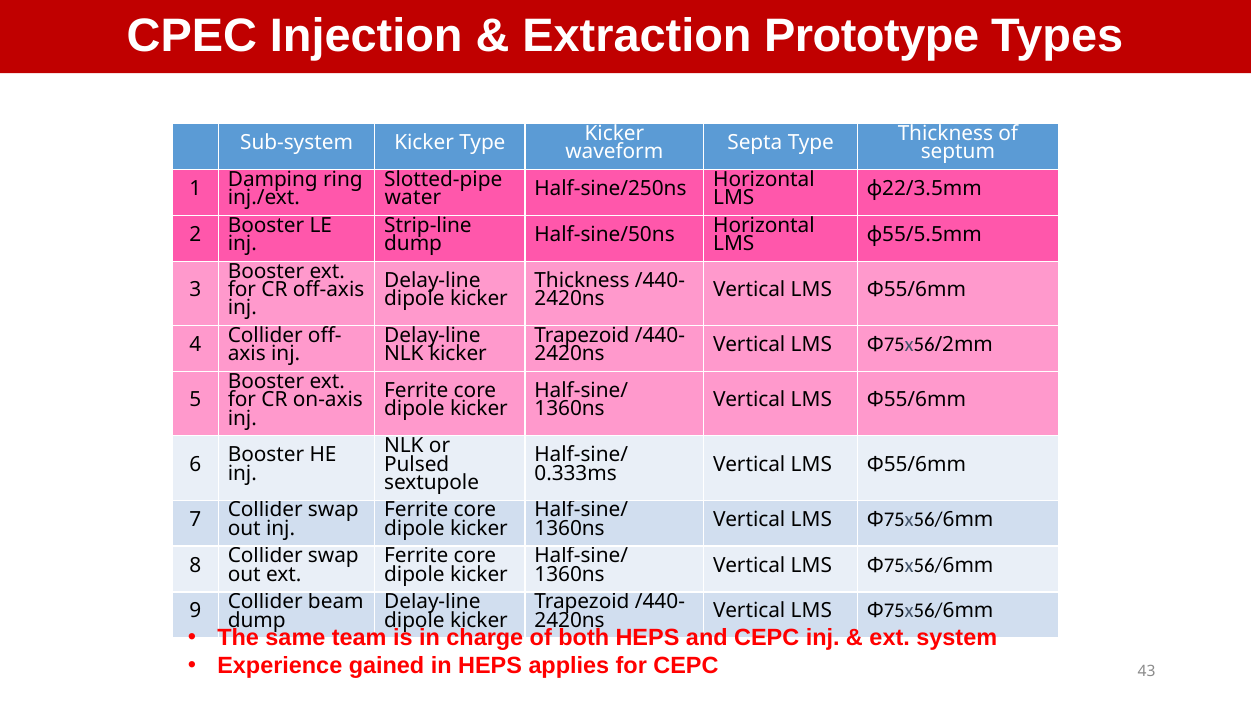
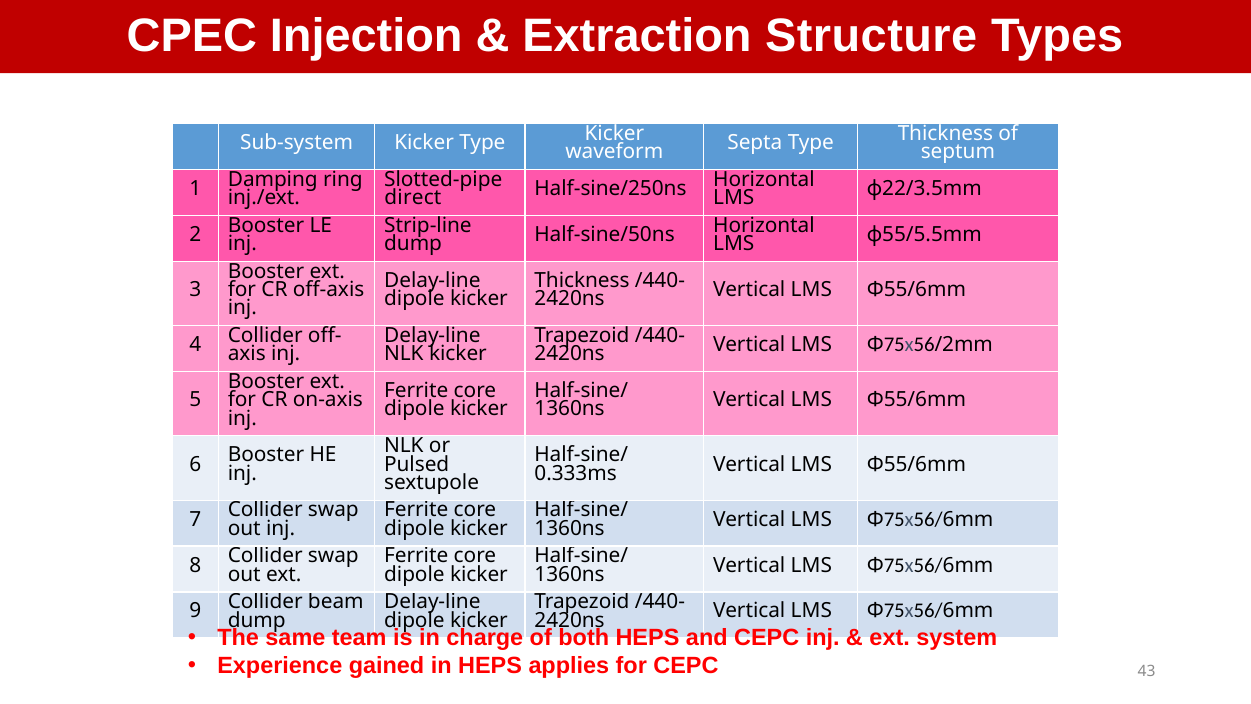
Prototype: Prototype -> Structure (871, 36)
water: water -> direct (413, 198)
